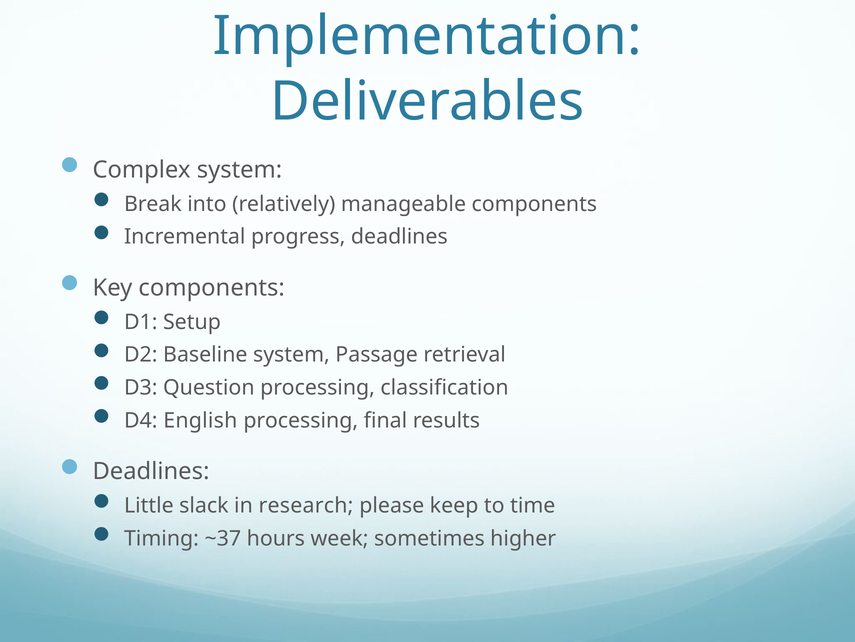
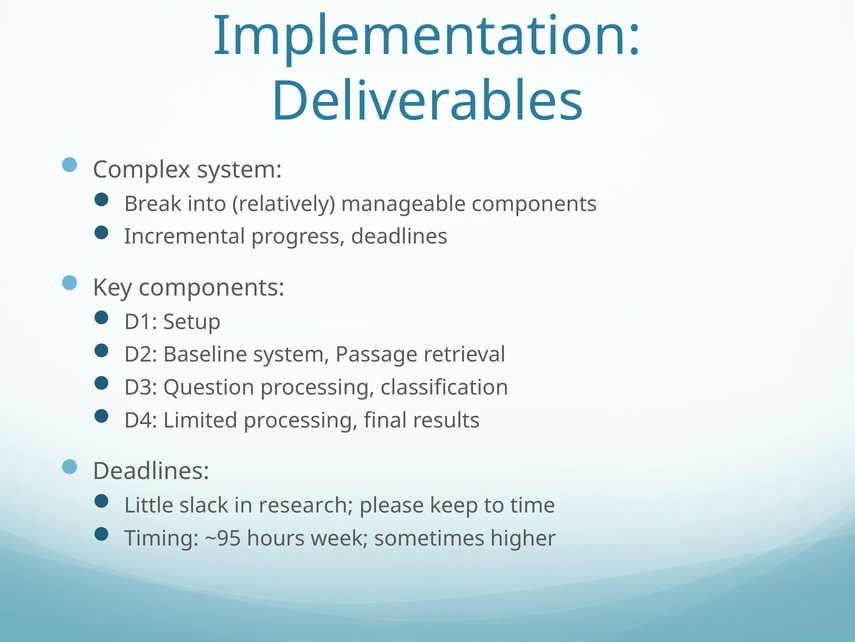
English: English -> Limited (200, 420)
~37: ~37 -> ~95 (223, 538)
